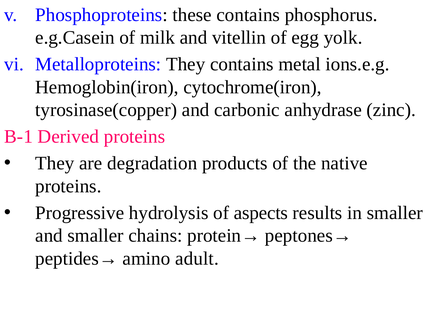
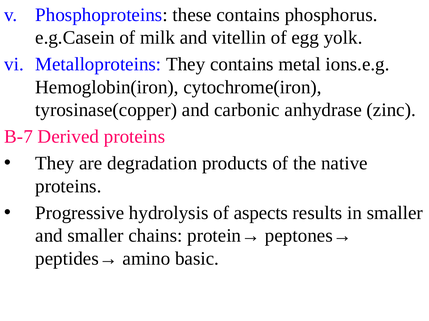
B-1: B-1 -> B-7 (19, 137)
adult: adult -> basic (197, 259)
